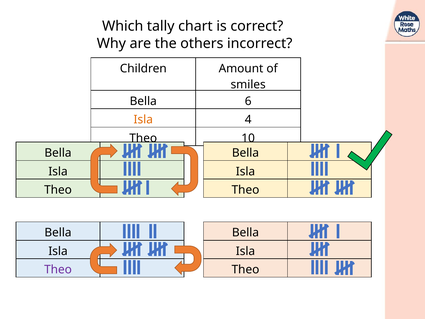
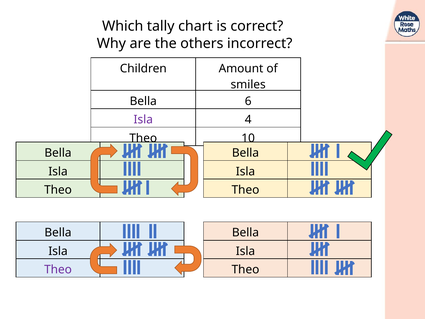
Isla colour: orange -> purple (143, 120)
